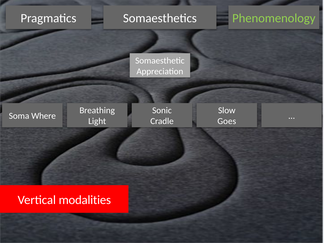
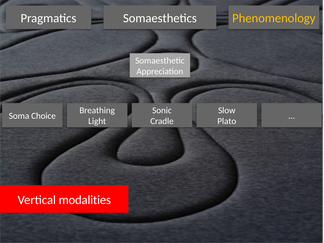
Phenomenology colour: light green -> yellow (274, 18)
Where: Where -> Choice (44, 116)
Goes: Goes -> Plato (227, 121)
